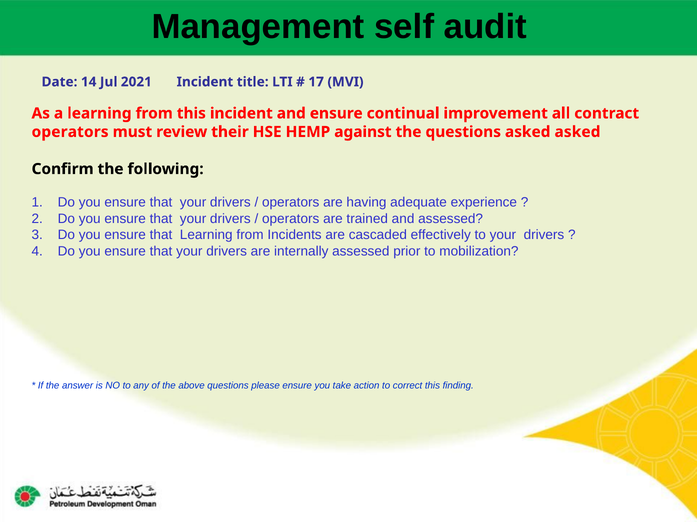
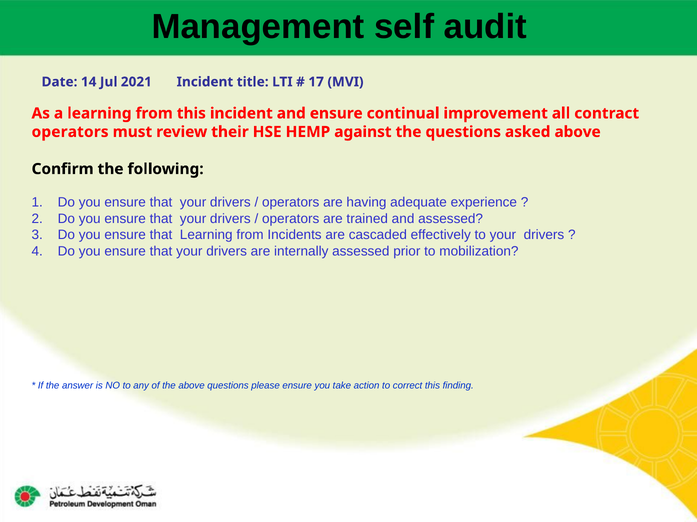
asked asked: asked -> above (578, 132)
